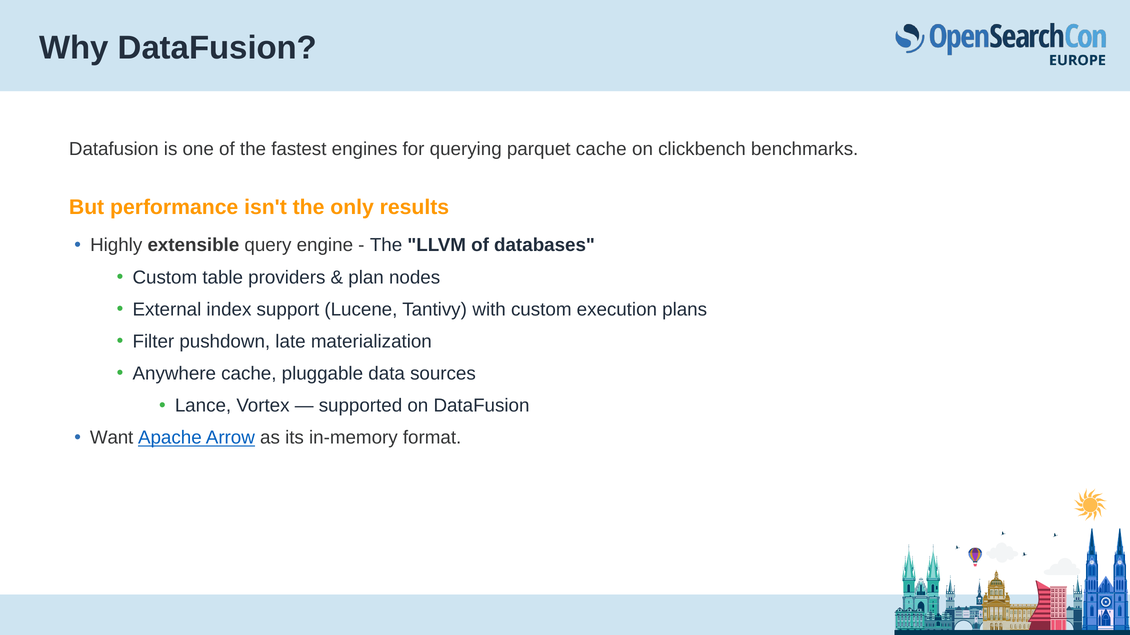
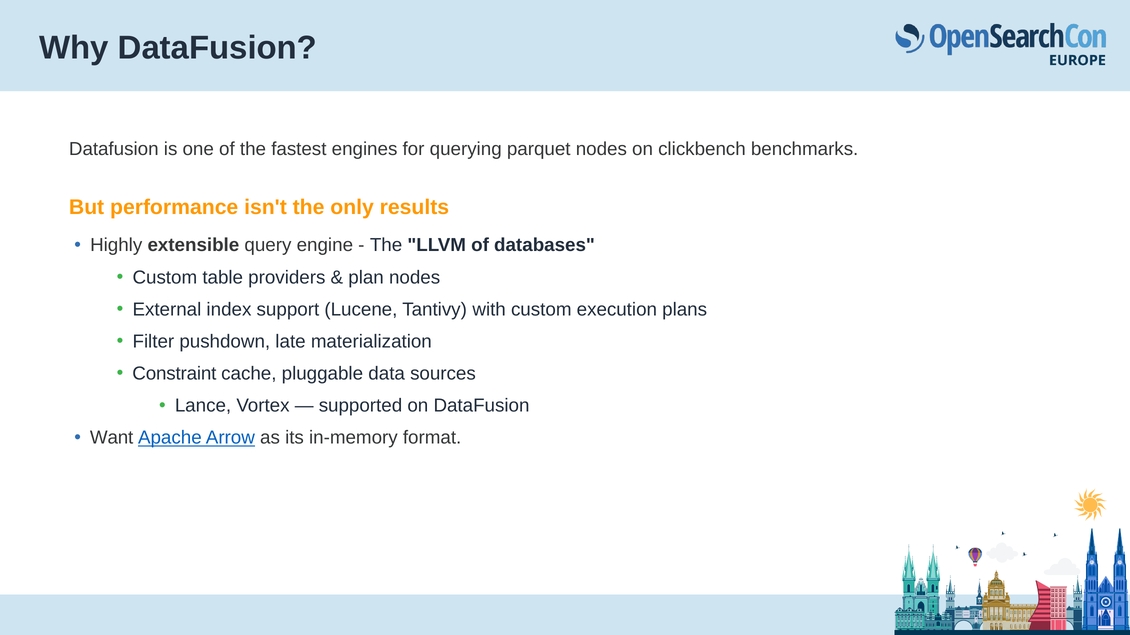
parquet cache: cache -> nodes (601, 149)
Anywhere: Anywhere -> Constraint (174, 374)
